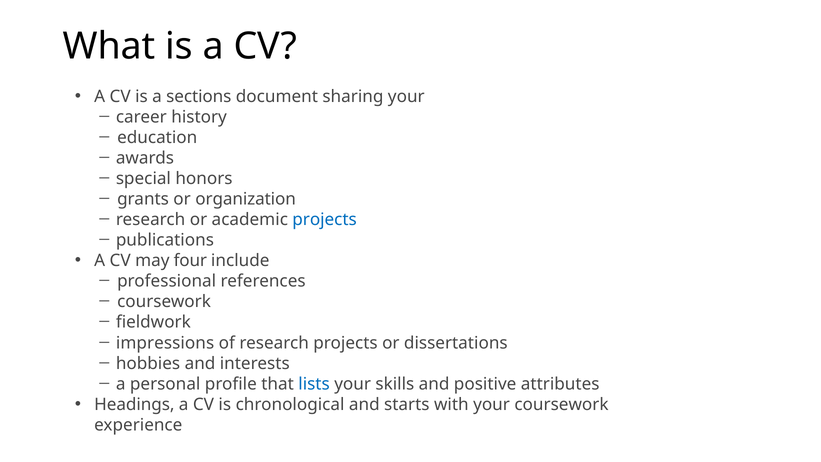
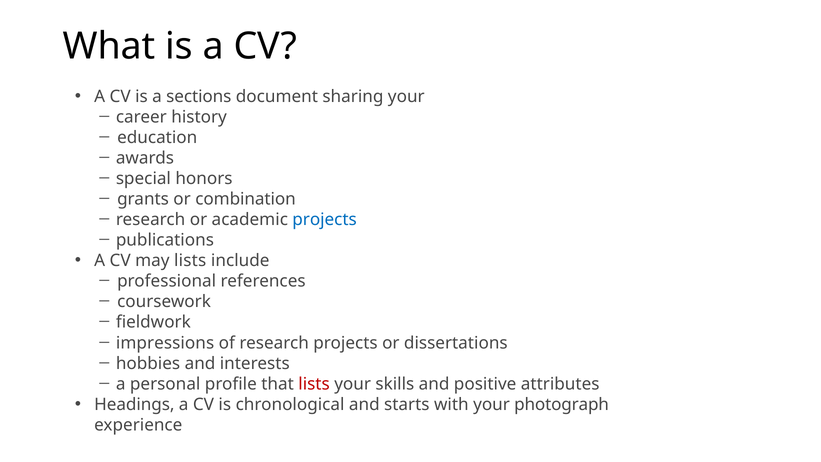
organization: organization -> combination (246, 199)
may four: four -> lists (190, 261)
lists colour: blue -> red (314, 384)
your coursework: coursework -> photograph (562, 404)
